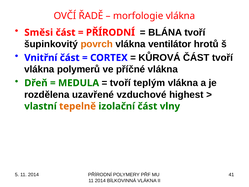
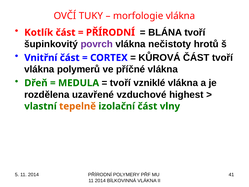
ŘADĚ: ŘADĚ -> TUKY (91, 16)
Směsi: Směsi -> Kotlík (39, 32)
povrch colour: orange -> purple (97, 44)
ventilátor: ventilátor -> nečistoty (170, 44)
teplým: teplým -> vzniklé (149, 83)
